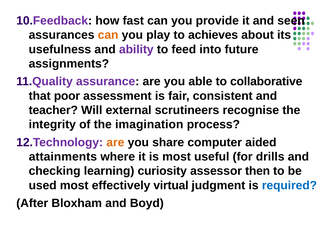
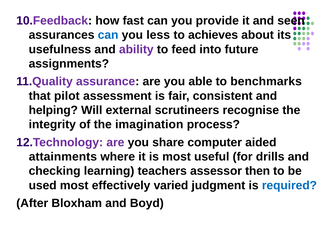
can colour: orange -> blue (108, 35)
play: play -> less (158, 35)
collaborative: collaborative -> benchmarks (266, 82)
poor: poor -> pilot (67, 96)
teacher: teacher -> helping (53, 110)
are colour: orange -> purple (115, 143)
curiosity: curiosity -> teachers (162, 171)
virtual: virtual -> varied (171, 186)
